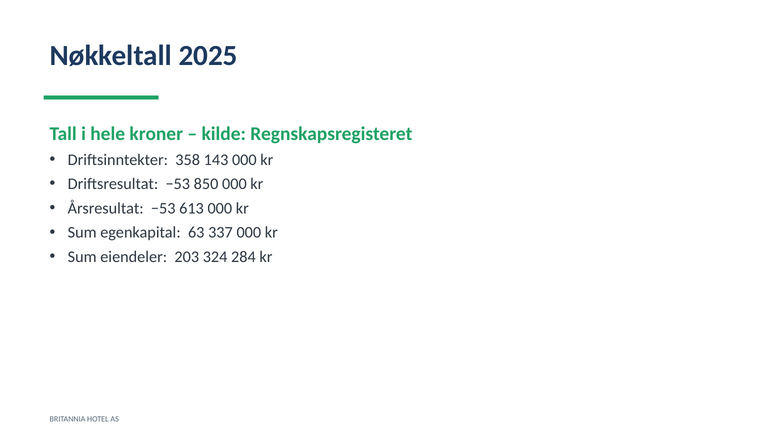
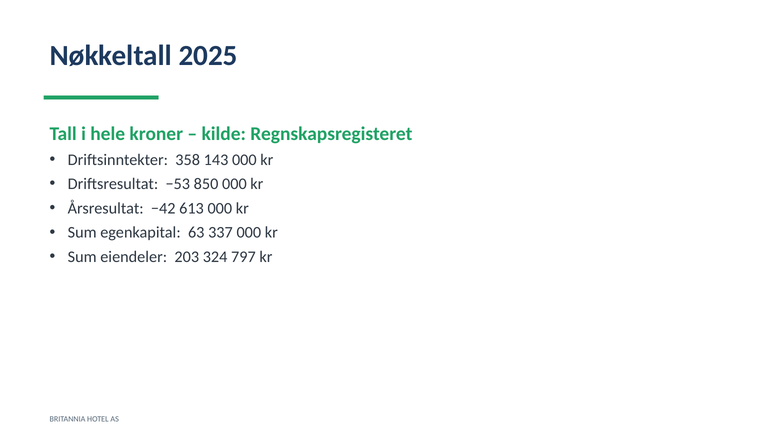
Årsresultat −53: −53 -> −42 (163, 209)
284: 284 -> 797 (243, 257)
